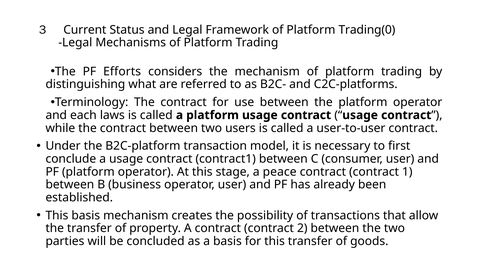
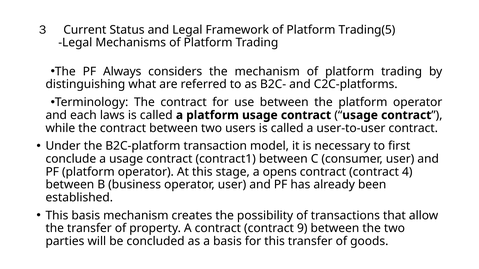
Trading(0: Trading(0 -> Trading(5 (367, 30)
Efforts: Efforts -> Always (122, 72)
peace: peace -> opens (280, 172)
1: 1 -> 4 (407, 172)
2: 2 -> 9 (302, 229)
